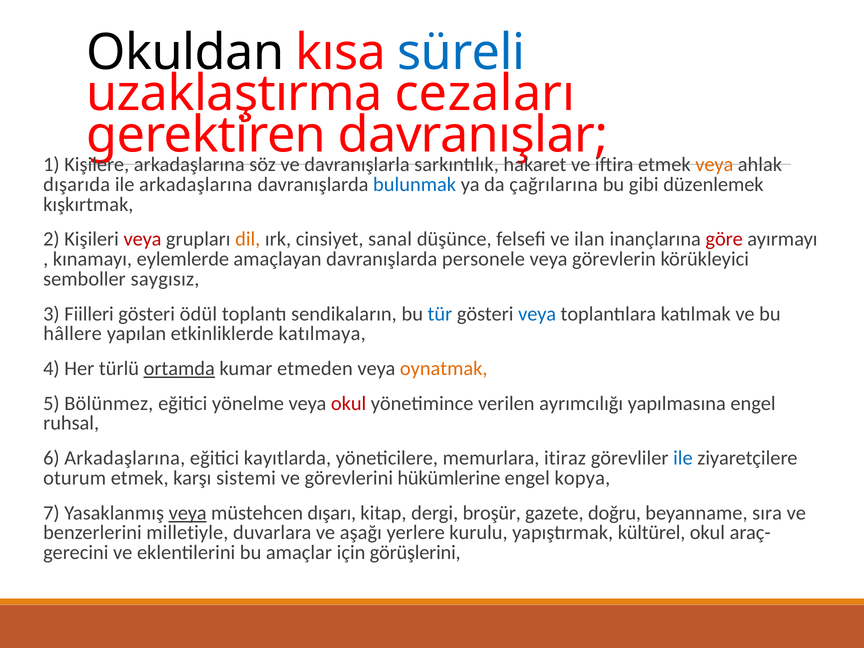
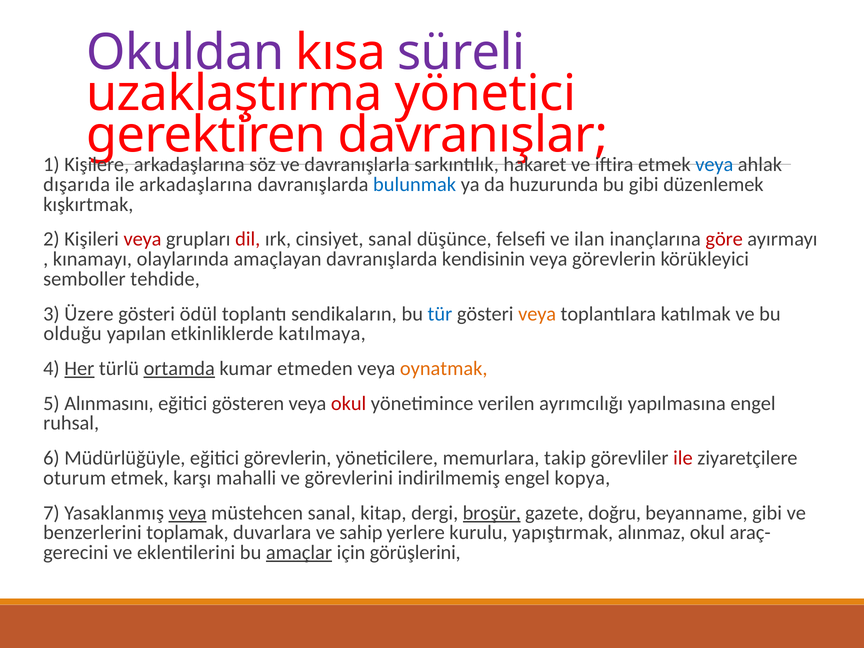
Okuldan colour: black -> purple (185, 53)
süreli colour: blue -> purple (461, 53)
cezaları: cezaları -> yönetici (485, 94)
veya colour: orange -> blue (714, 165)
çağrılarına: çağrılarına -> huzurunda (554, 185)
dil colour: orange -> red (248, 239)
eylemlerde: eylemlerde -> olaylarında (183, 259)
personele: personele -> kendisinin (484, 259)
saygısız: saygısız -> tehdide (165, 279)
Fiilleri: Fiilleri -> Üzere (89, 314)
veya colour: blue -> orange (537, 314)
hâllere: hâllere -> olduğu (73, 334)
Her underline: none -> present (79, 369)
Bölünmez: Bölünmez -> Alınmasını (109, 403)
yönelme: yönelme -> gösteren (248, 403)
6 Arkadaşlarına: Arkadaşlarına -> Müdürlüğüyle (125, 458)
eğitici kayıtlarda: kayıtlarda -> görevlerin (288, 458)
itiraz: itiraz -> takip (565, 458)
ile colour: blue -> red (683, 458)
sistemi: sistemi -> mahalli (246, 478)
hükümlerine: hükümlerine -> indirilmemiş (449, 478)
müstehcen dışarı: dışarı -> sanal (332, 513)
broşür underline: none -> present (492, 513)
beyanname sıra: sıra -> gibi (767, 513)
milletiyle: milletiyle -> toplamak (187, 533)
aşağı: aşağı -> sahip (361, 533)
kültürel: kültürel -> alınmaz (652, 533)
amaçlar underline: none -> present (299, 553)
